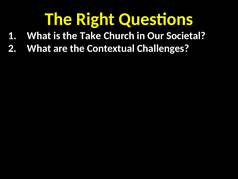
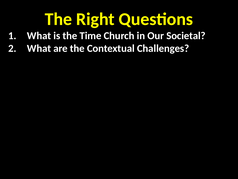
Take: Take -> Time (90, 36)
